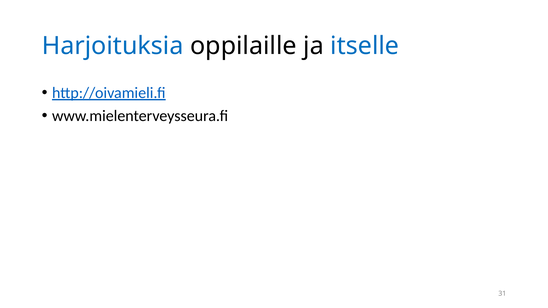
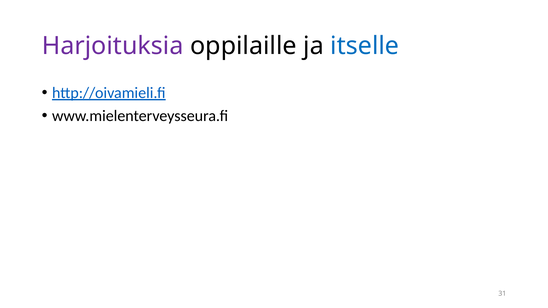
Harjoituksia colour: blue -> purple (113, 46)
